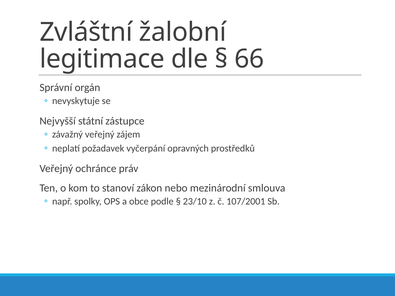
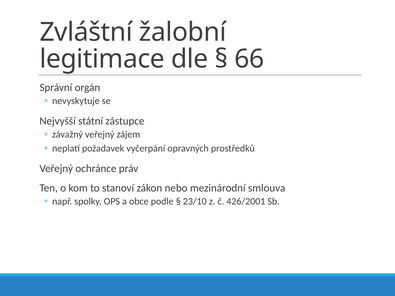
107/2001: 107/2001 -> 426/2001 (246, 202)
